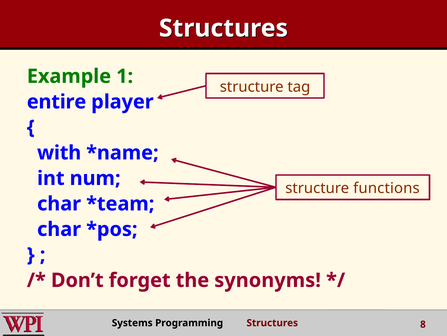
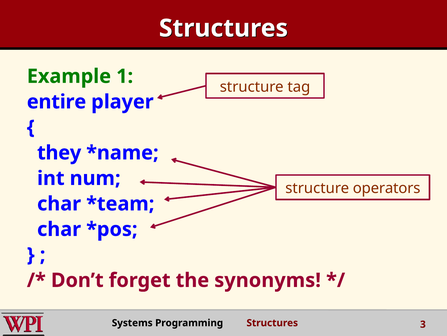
with: with -> they (59, 153)
functions: functions -> operators (387, 188)
8: 8 -> 3 (423, 324)
